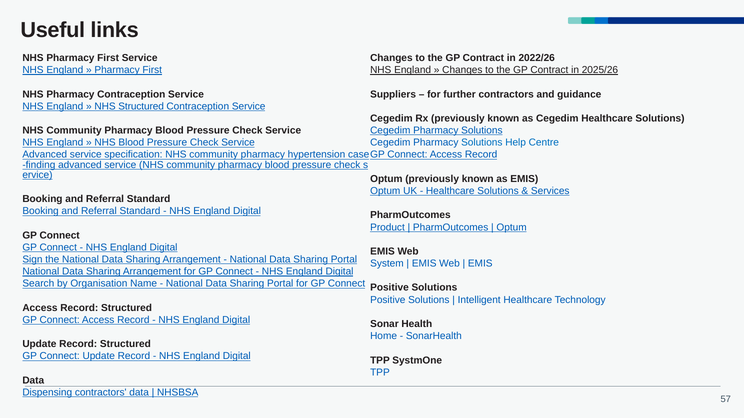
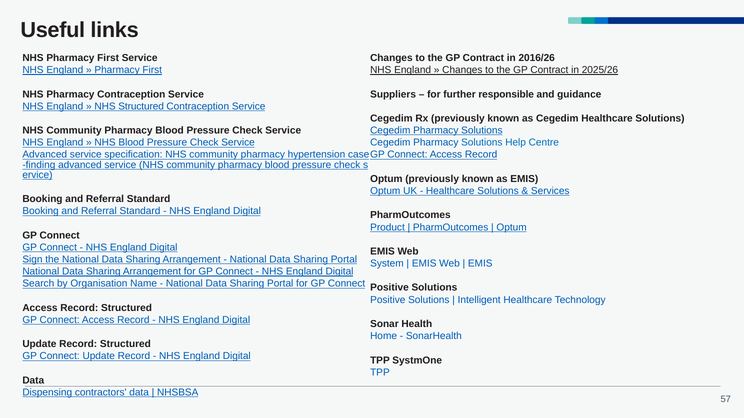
2022/26: 2022/26 -> 2016/26 (537, 58)
further contractors: contractors -> responsible (506, 94)
